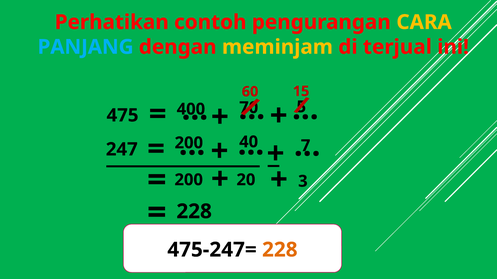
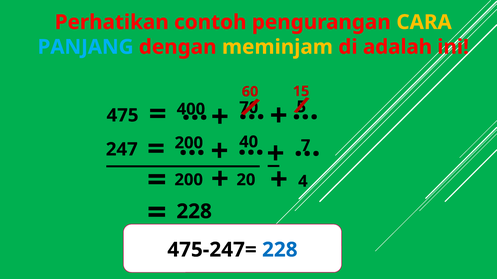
terjual: terjual -> adalah (397, 47)
3: 3 -> 4 (303, 182)
228 colour: orange -> blue (280, 250)
